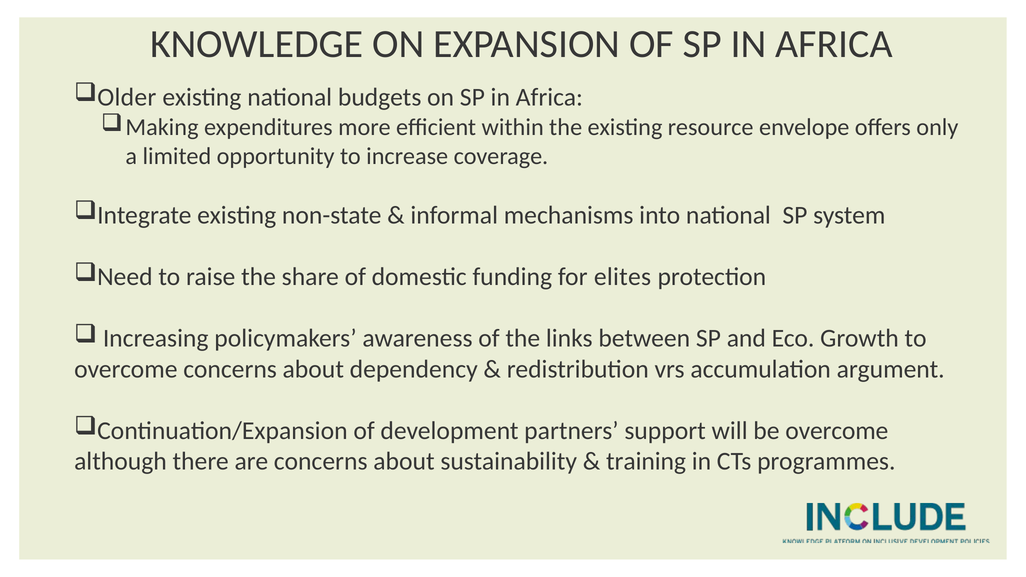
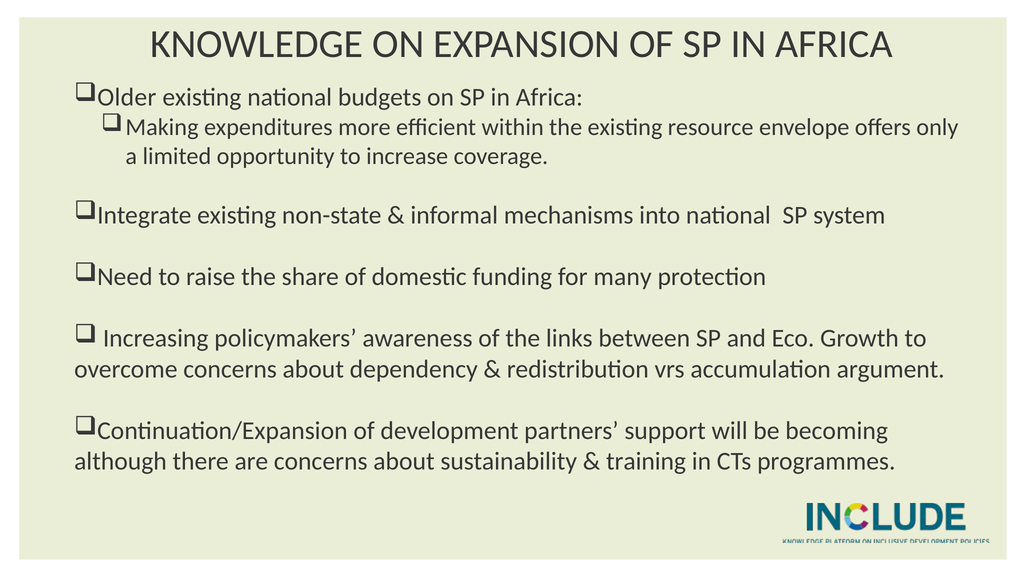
elites: elites -> many (623, 277)
be overcome: overcome -> becoming (837, 431)
